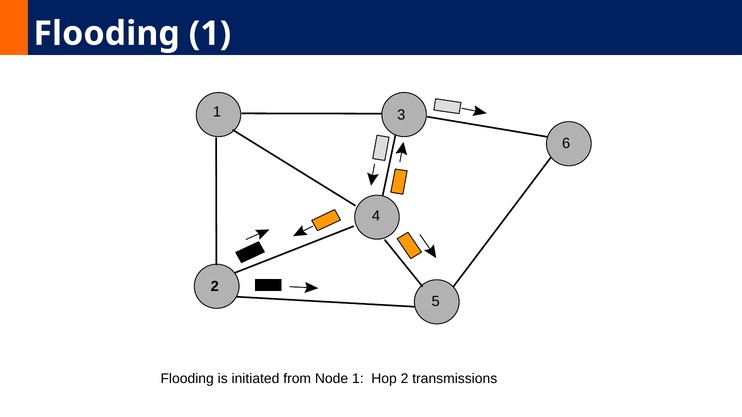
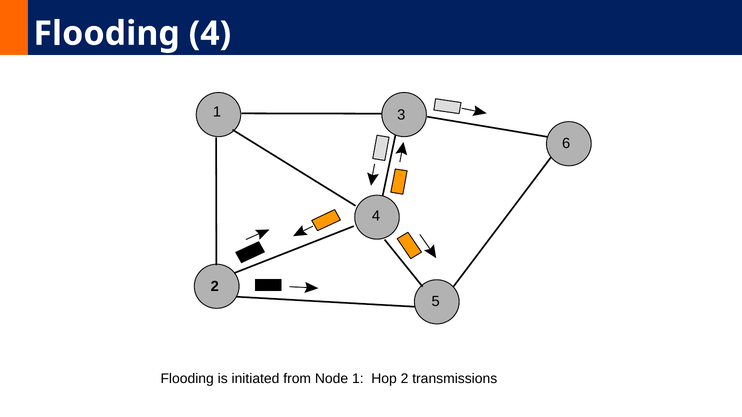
Flooding 1: 1 -> 4 (210, 34)
